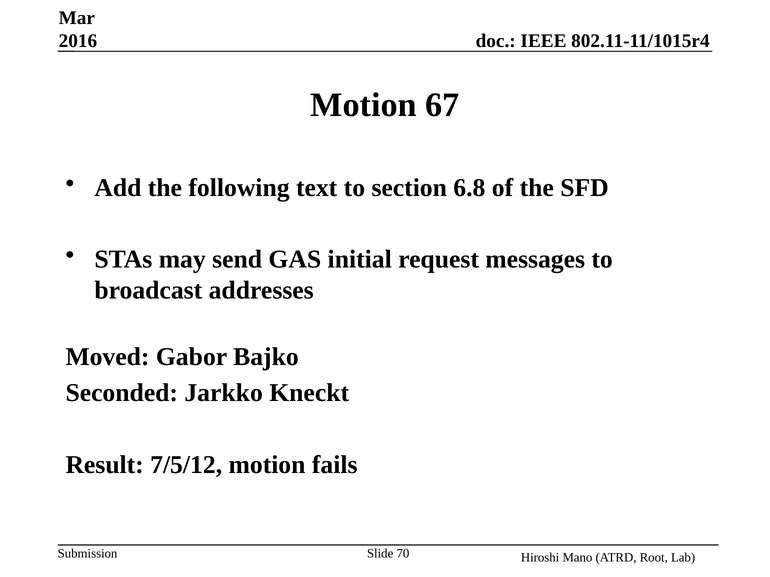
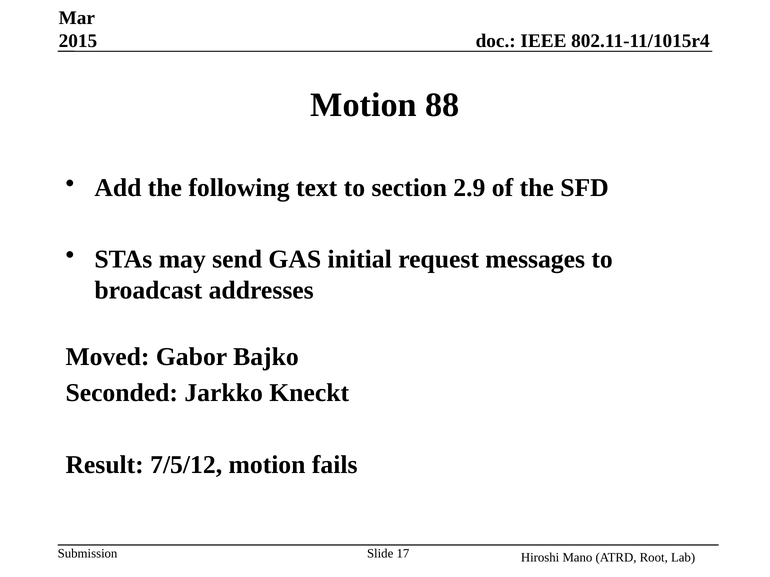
2016: 2016 -> 2015 (78, 41)
67: 67 -> 88 (442, 105)
6.8: 6.8 -> 2.9 (469, 188)
70: 70 -> 17 (403, 554)
